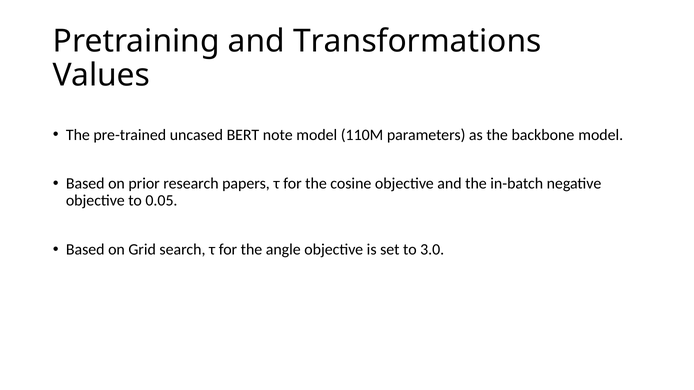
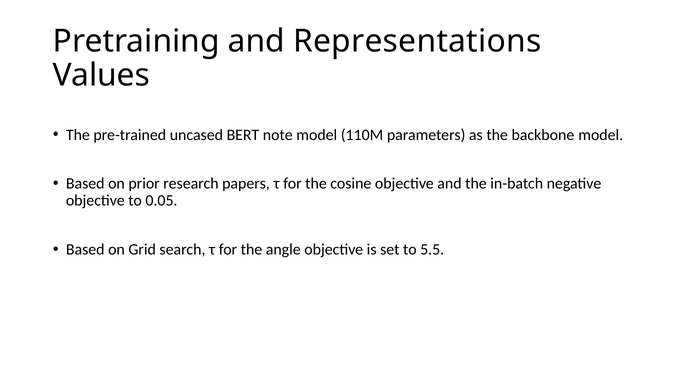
Transformations: Transformations -> Representations (417, 41)
3.0: 3.0 -> 5.5 (432, 250)
